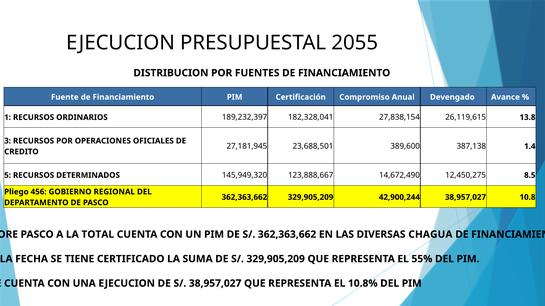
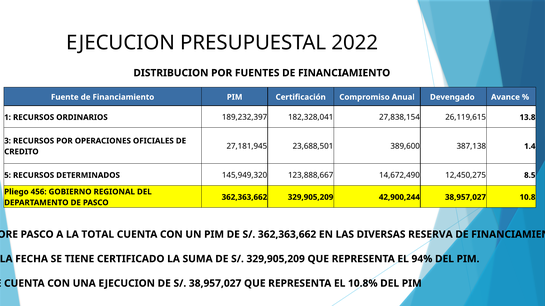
2055: 2055 -> 2022 (355, 43)
CHAGUA: CHAGUA -> RESERVA (430, 235)
55%: 55% -> 94% (422, 259)
